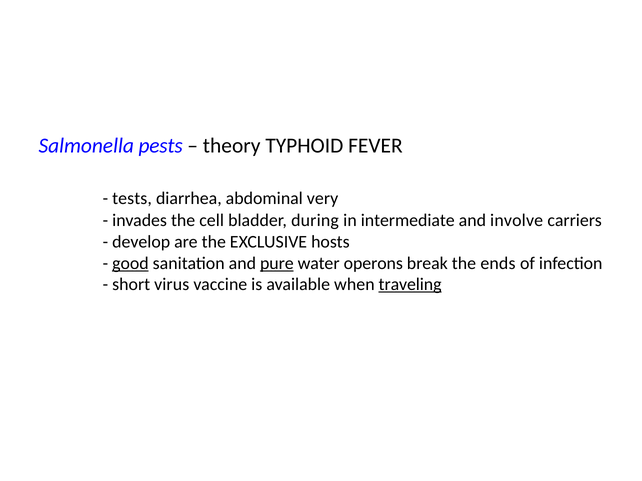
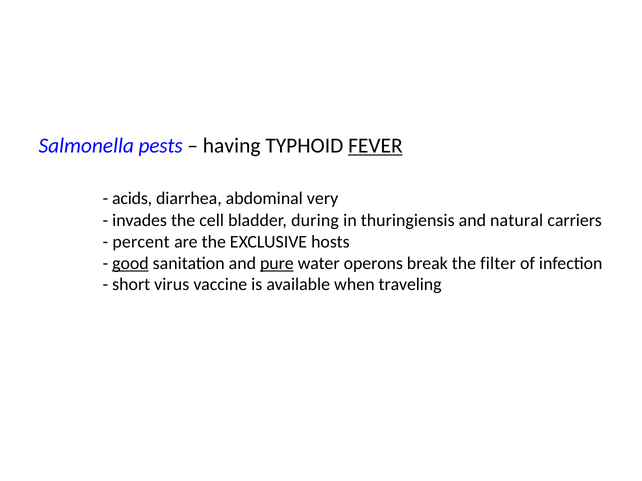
theory: theory -> having (232, 146)
FEVER underline: none -> present (375, 146)
tests: tests -> acids (132, 198)
intermediate: intermediate -> thuringiensis (408, 221)
involve: involve -> natural (517, 221)
develop: develop -> percent (141, 242)
ends: ends -> filter (498, 263)
traveling underline: present -> none (410, 285)
